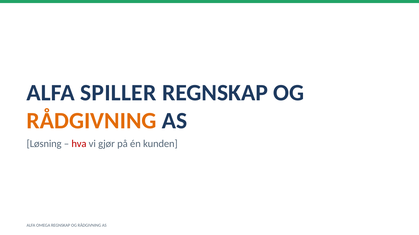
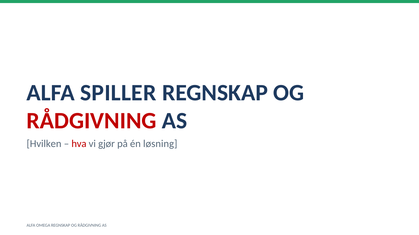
RÅDGIVNING colour: orange -> red (92, 121)
Løsning: Løsning -> Hvilken (44, 144)
kunden: kunden -> løsning (160, 144)
